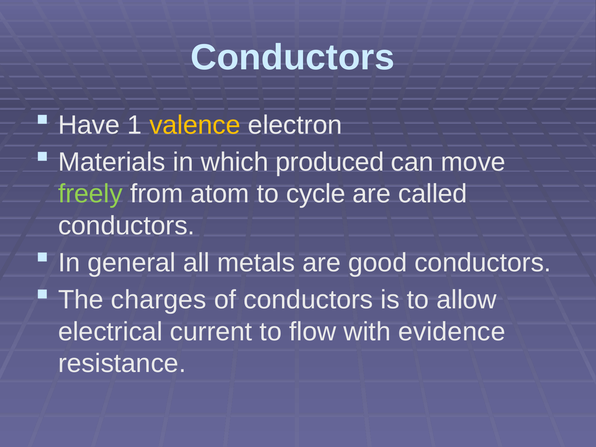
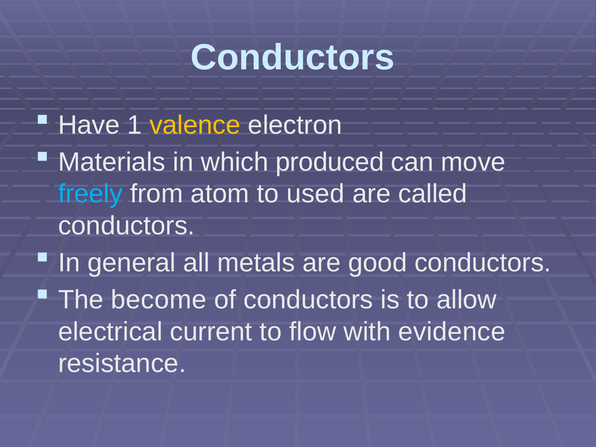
freely colour: light green -> light blue (90, 194)
cycle: cycle -> used (316, 194)
charges: charges -> become (159, 300)
